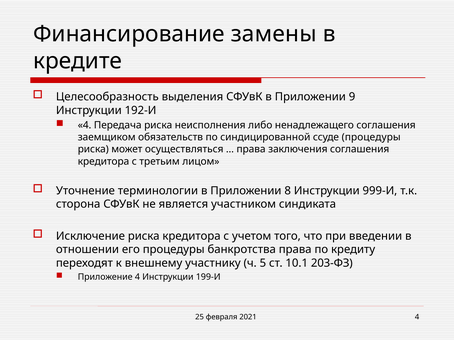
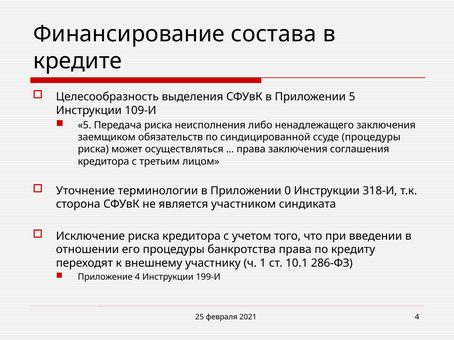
замены: замены -> состава (274, 34)
Приложении 9: 9 -> 5 (352, 97)
192-И: 192-И -> 109-И (141, 111)
4: 4 -> 5 (85, 125)
ненадлежащего соглашения: соглашения -> заключения (386, 125)
8: 8 -> 0 (288, 191)
999-И: 999-И -> 318-И (380, 191)
5: 5 -> 1 (263, 264)
203-ФЗ: 203-ФЗ -> 286-ФЗ (332, 264)
